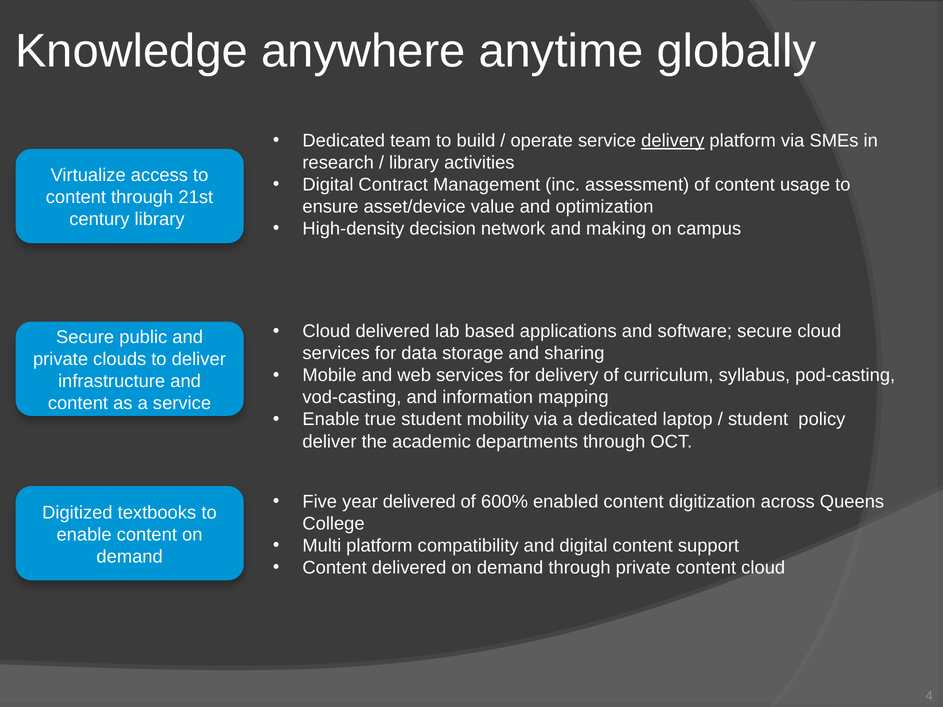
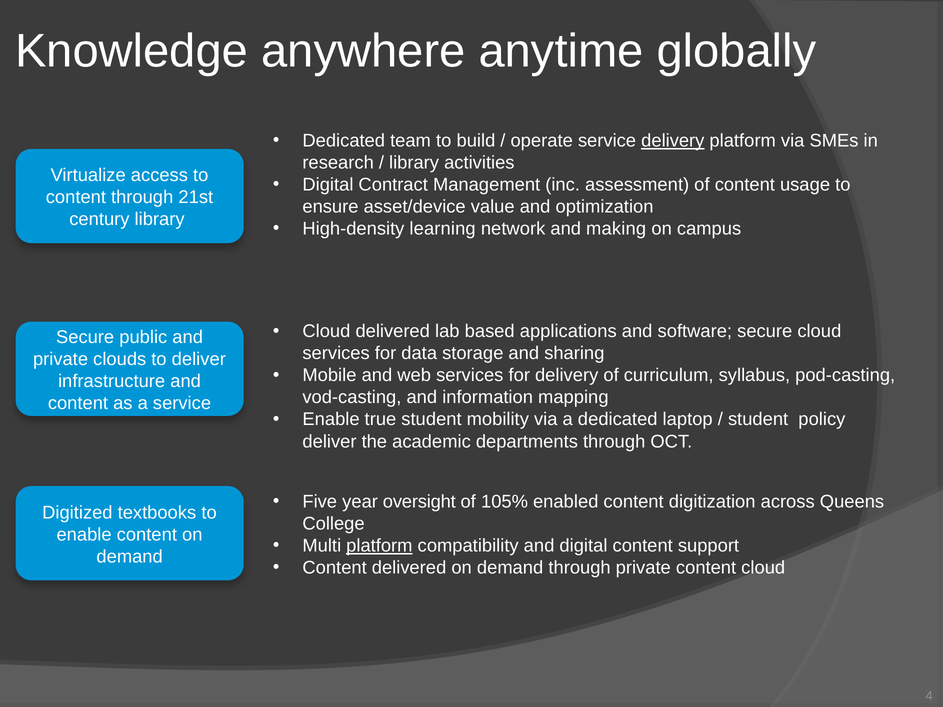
decision: decision -> learning (443, 229)
year delivered: delivered -> oversight (419, 502)
600%: 600% -> 105% (505, 502)
platform underline: none -> present (379, 546)
